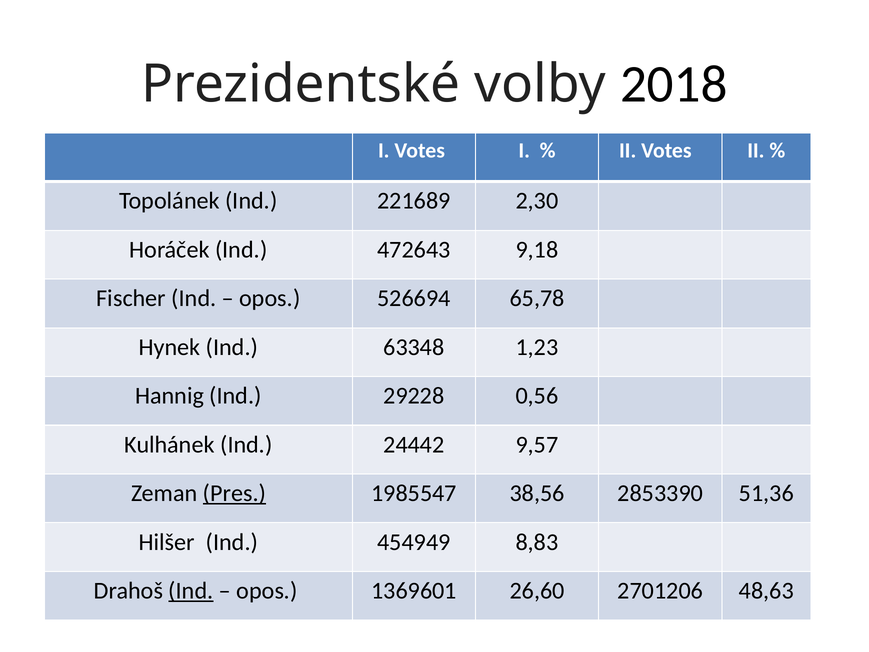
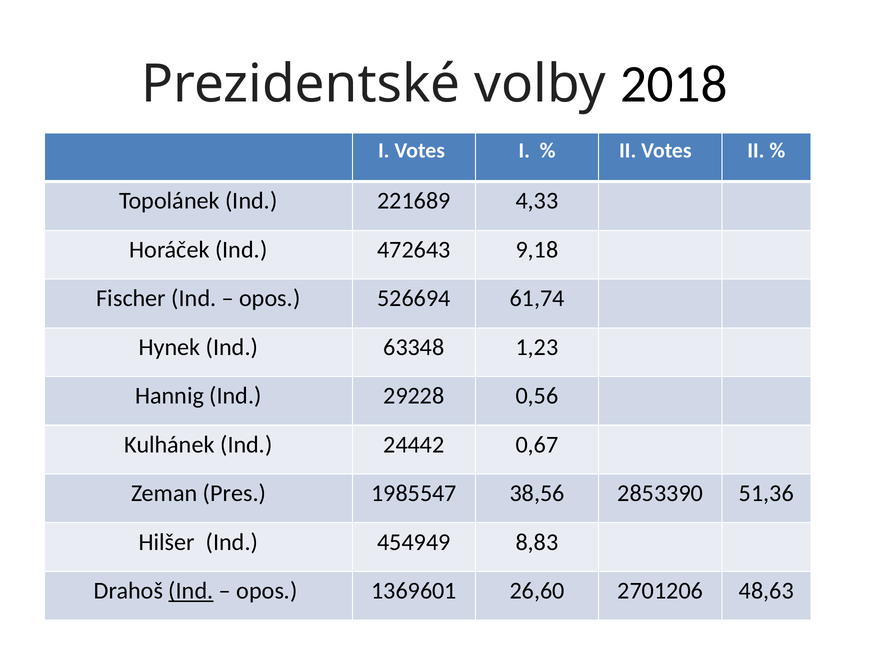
2,30: 2,30 -> 4,33 (537, 201)
65,78: 65,78 -> 61,74 (537, 298)
9,57: 9,57 -> 0,67 (537, 444)
Pres underline: present -> none (234, 493)
